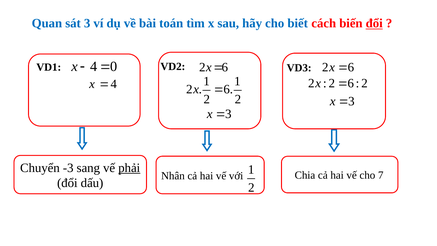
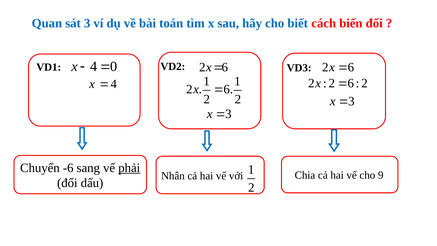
đổi underline: present -> none (374, 23)
-3: -3 -> -6 (68, 168)
7: 7 -> 9 (381, 175)
